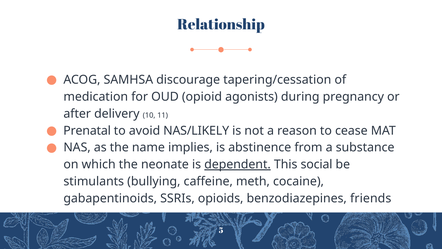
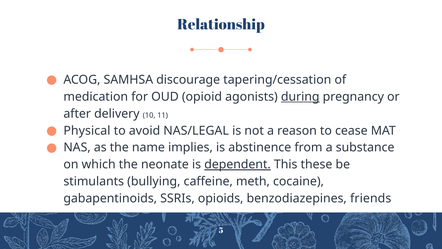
during underline: none -> present (300, 97)
Prenatal: Prenatal -> Physical (87, 130)
NAS/LIKELY: NAS/LIKELY -> NAS/LEGAL (196, 130)
social: social -> these (316, 164)
